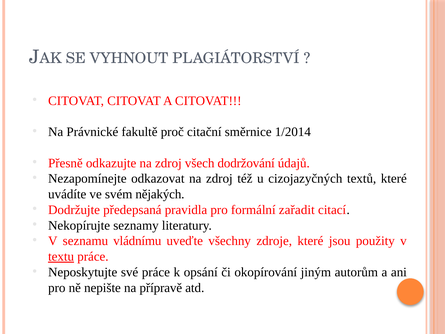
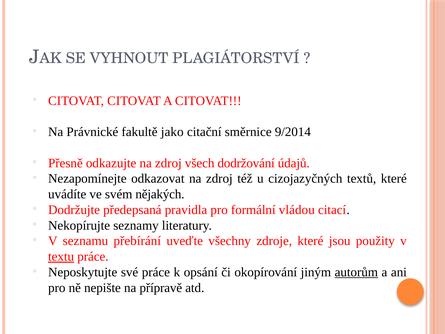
proč: proč -> jako (172, 132)
1/2014: 1/2014 -> 9/2014 (293, 132)
zařadit: zařadit -> vládou (297, 210)
vládnímu: vládnímu -> přebírání (137, 241)
autorům underline: none -> present (356, 272)
